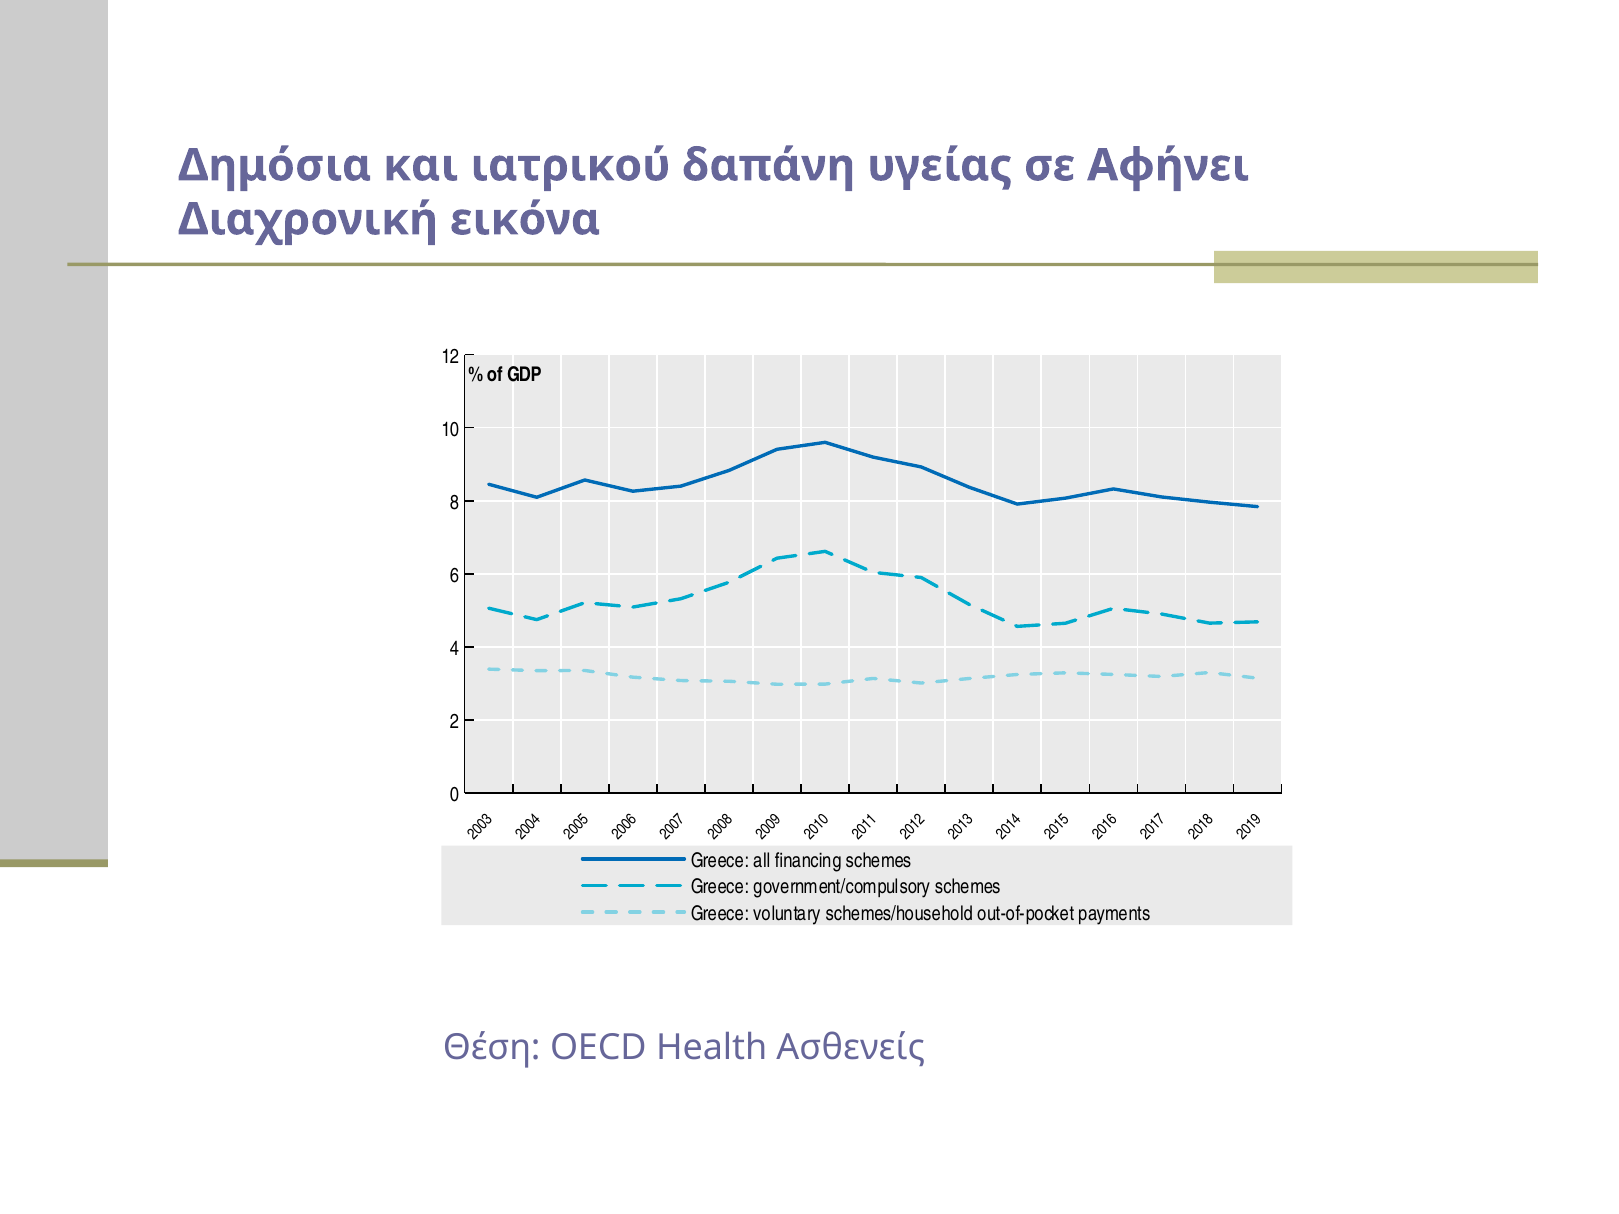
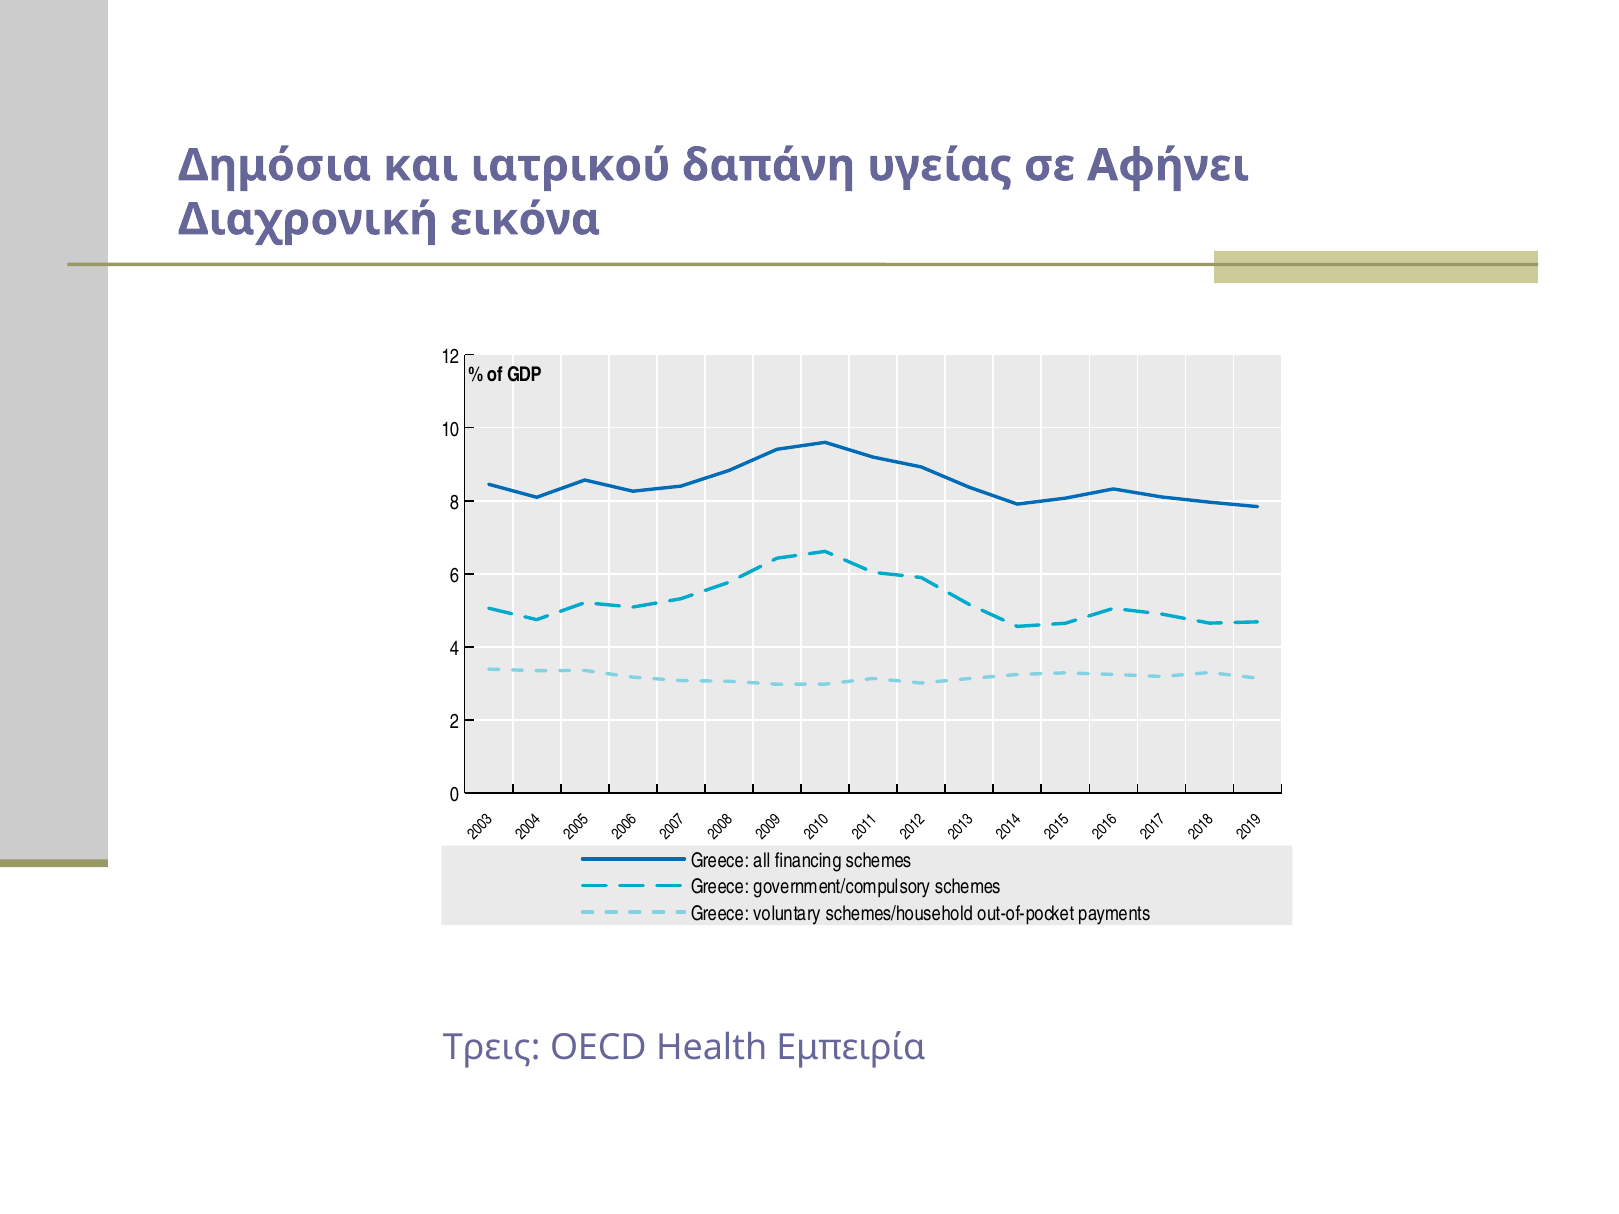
Θέση: Θέση -> Τρεις (492, 1048)
Ασθενείς: Ασθενείς -> Εμπειρία (851, 1048)
